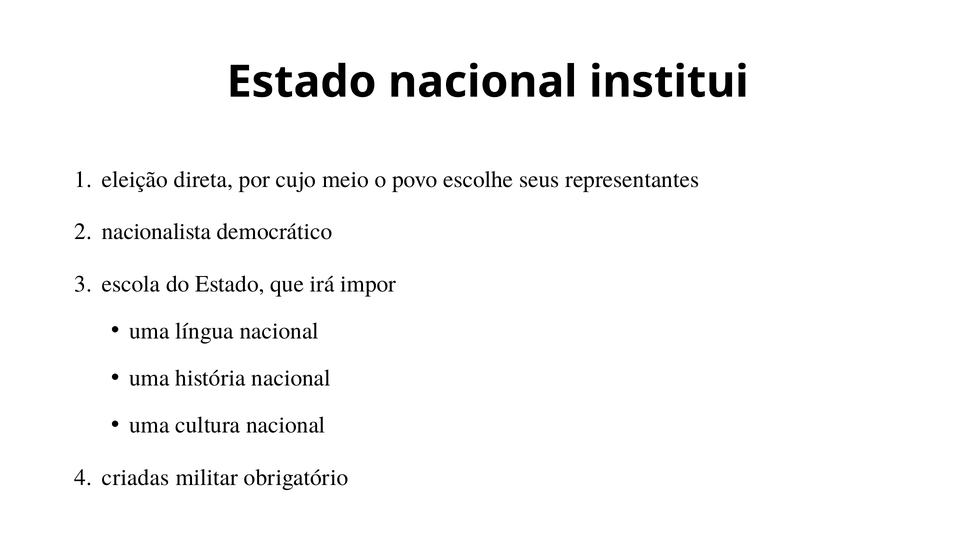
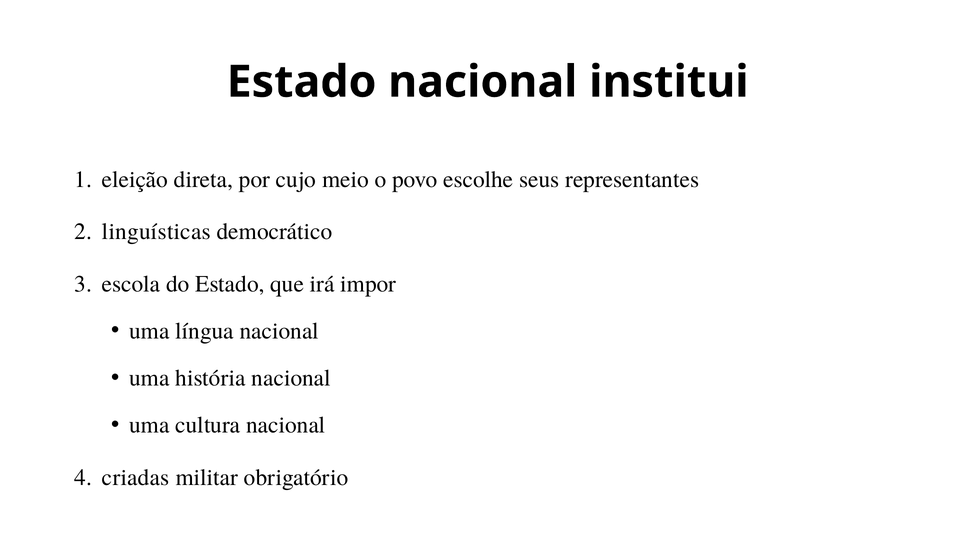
nacionalista: nacionalista -> linguísticas (156, 232)
